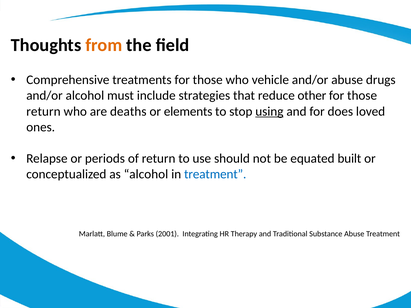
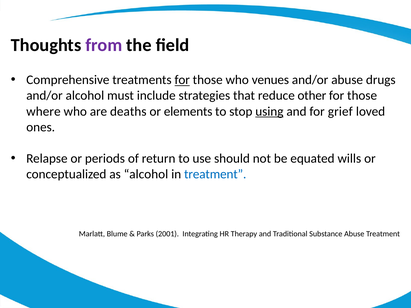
from colour: orange -> purple (104, 45)
for underline: none -> present (182, 80)
vehicle: vehicle -> venues (270, 80)
return: return -> where (43, 111)
does: does -> grief (340, 111)
built: built -> wills (349, 159)
